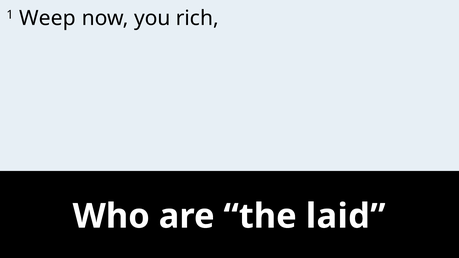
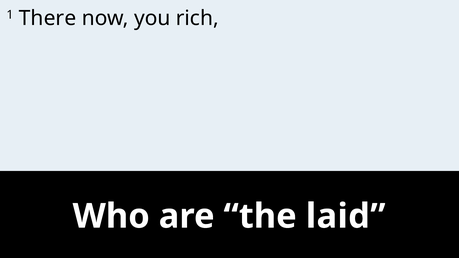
Weep: Weep -> There (48, 18)
